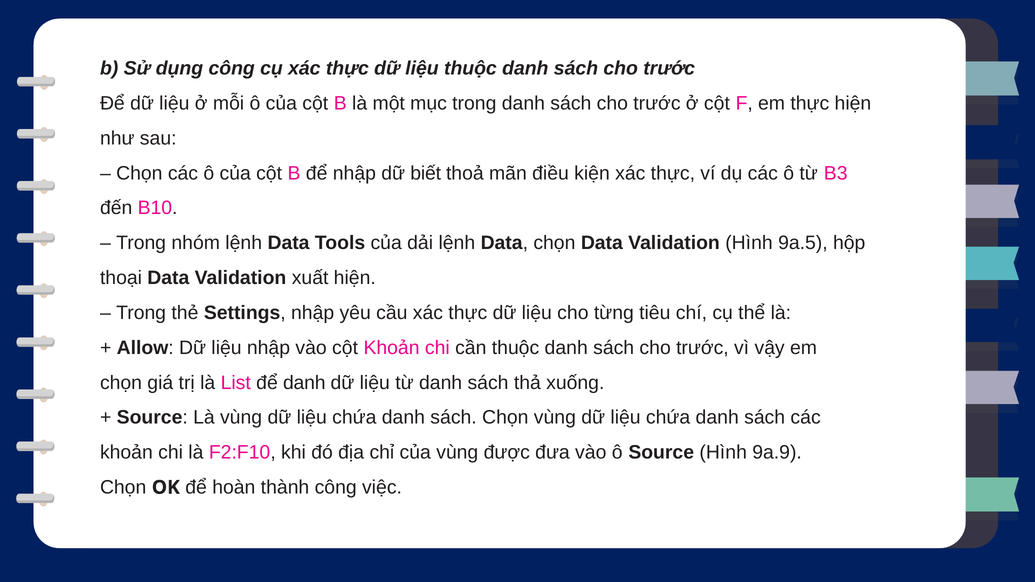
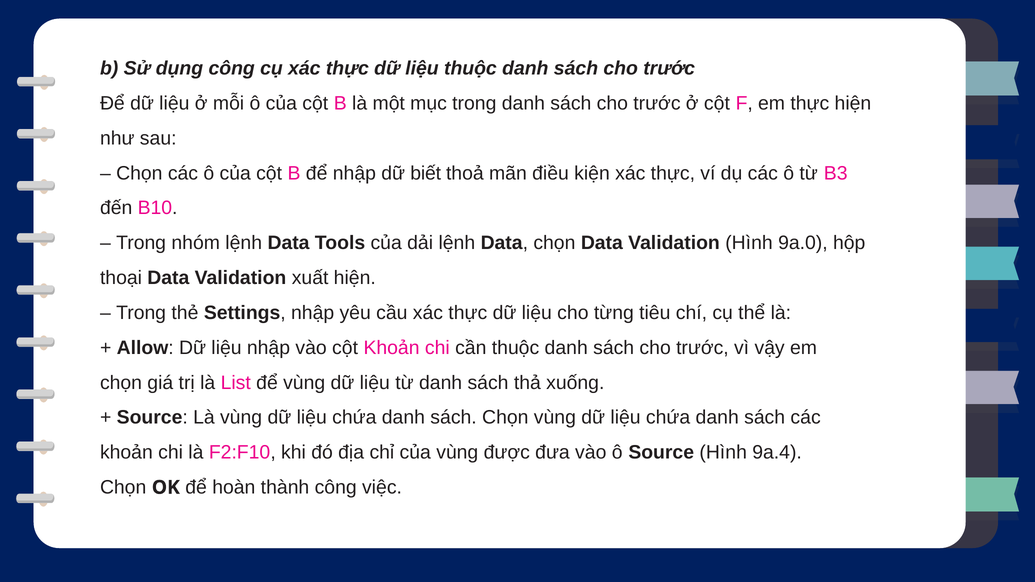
9a.5: 9a.5 -> 9a.0 (803, 243)
để danh: danh -> vùng (304, 383)
9a.9: 9a.9 -> 9a.4 (777, 453)
